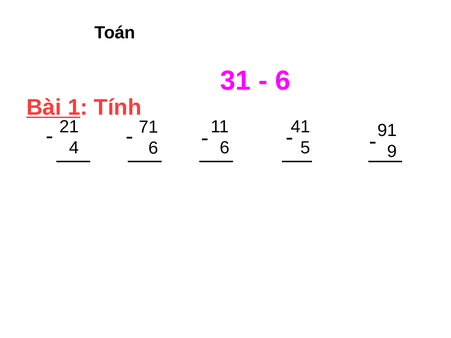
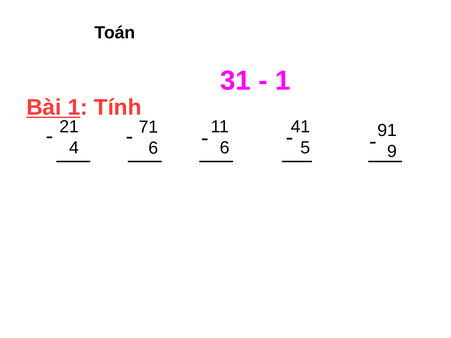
6: 6 -> 1 (283, 81)
